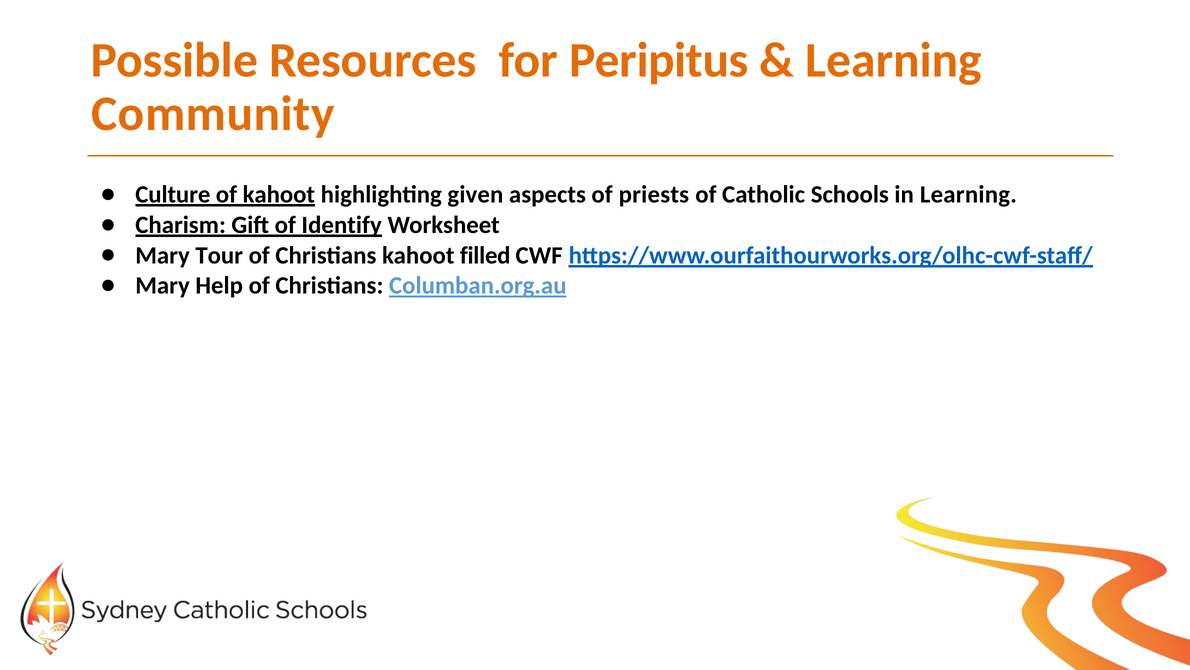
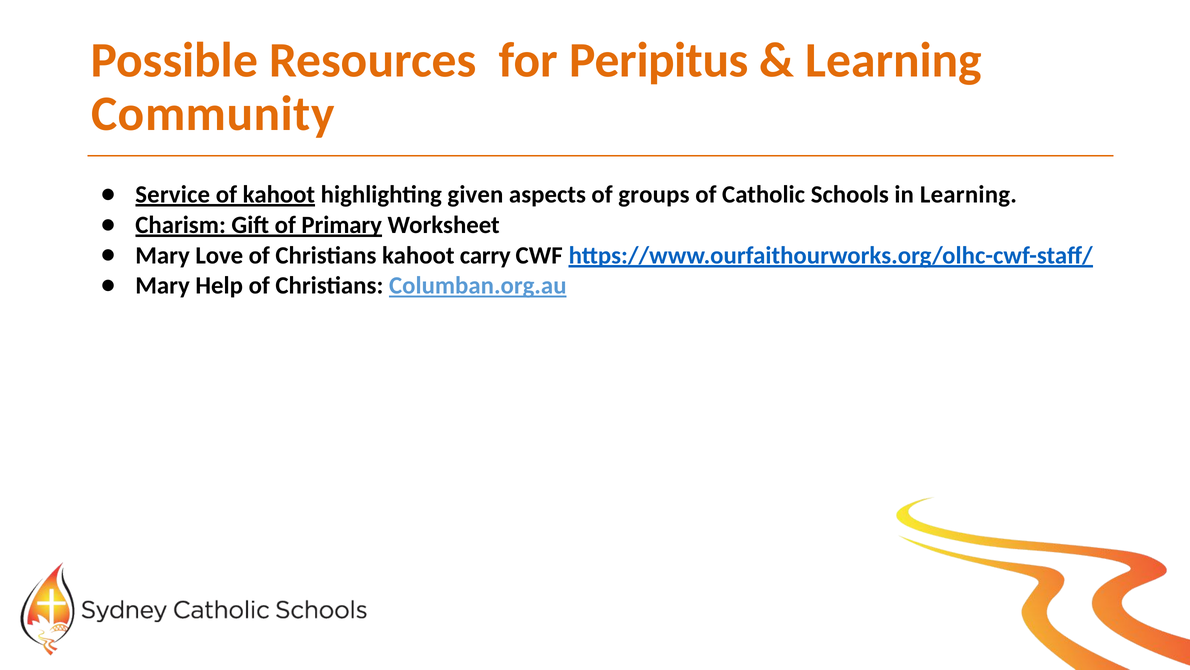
Culture: Culture -> Service (173, 194)
priests: priests -> groups (654, 194)
Identify: Identify -> Primary (342, 225)
Tour: Tour -> Love (219, 255)
filled: filled -> carry (485, 255)
